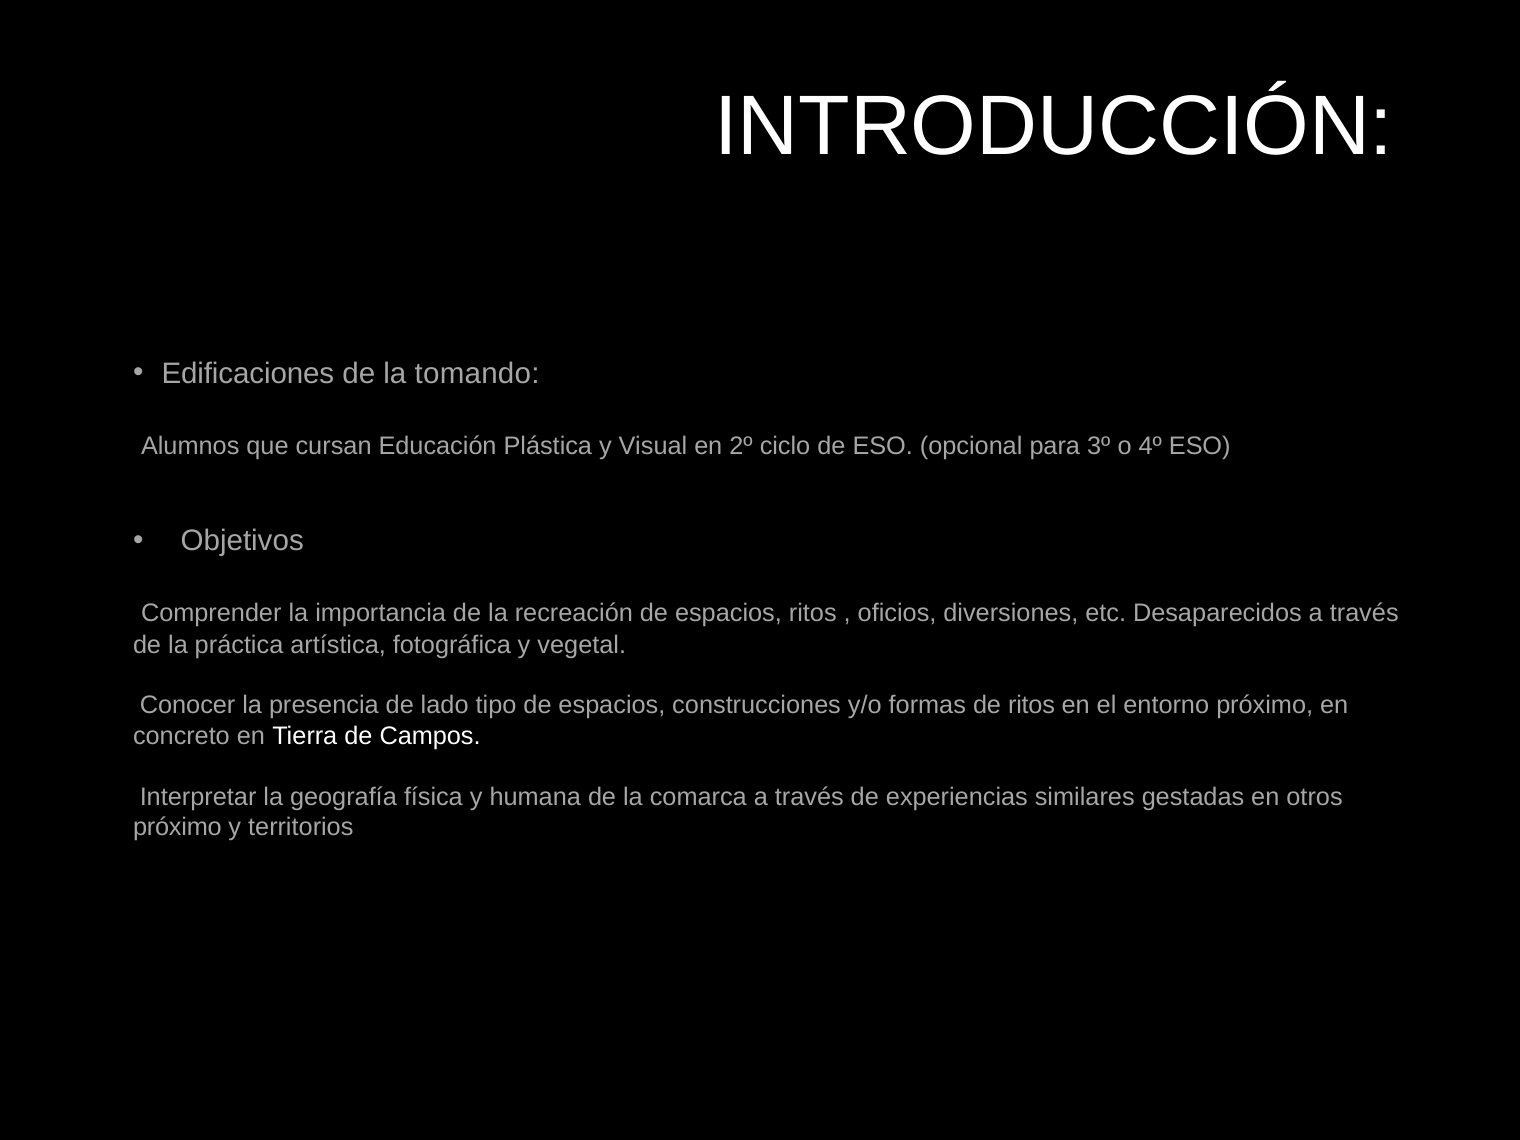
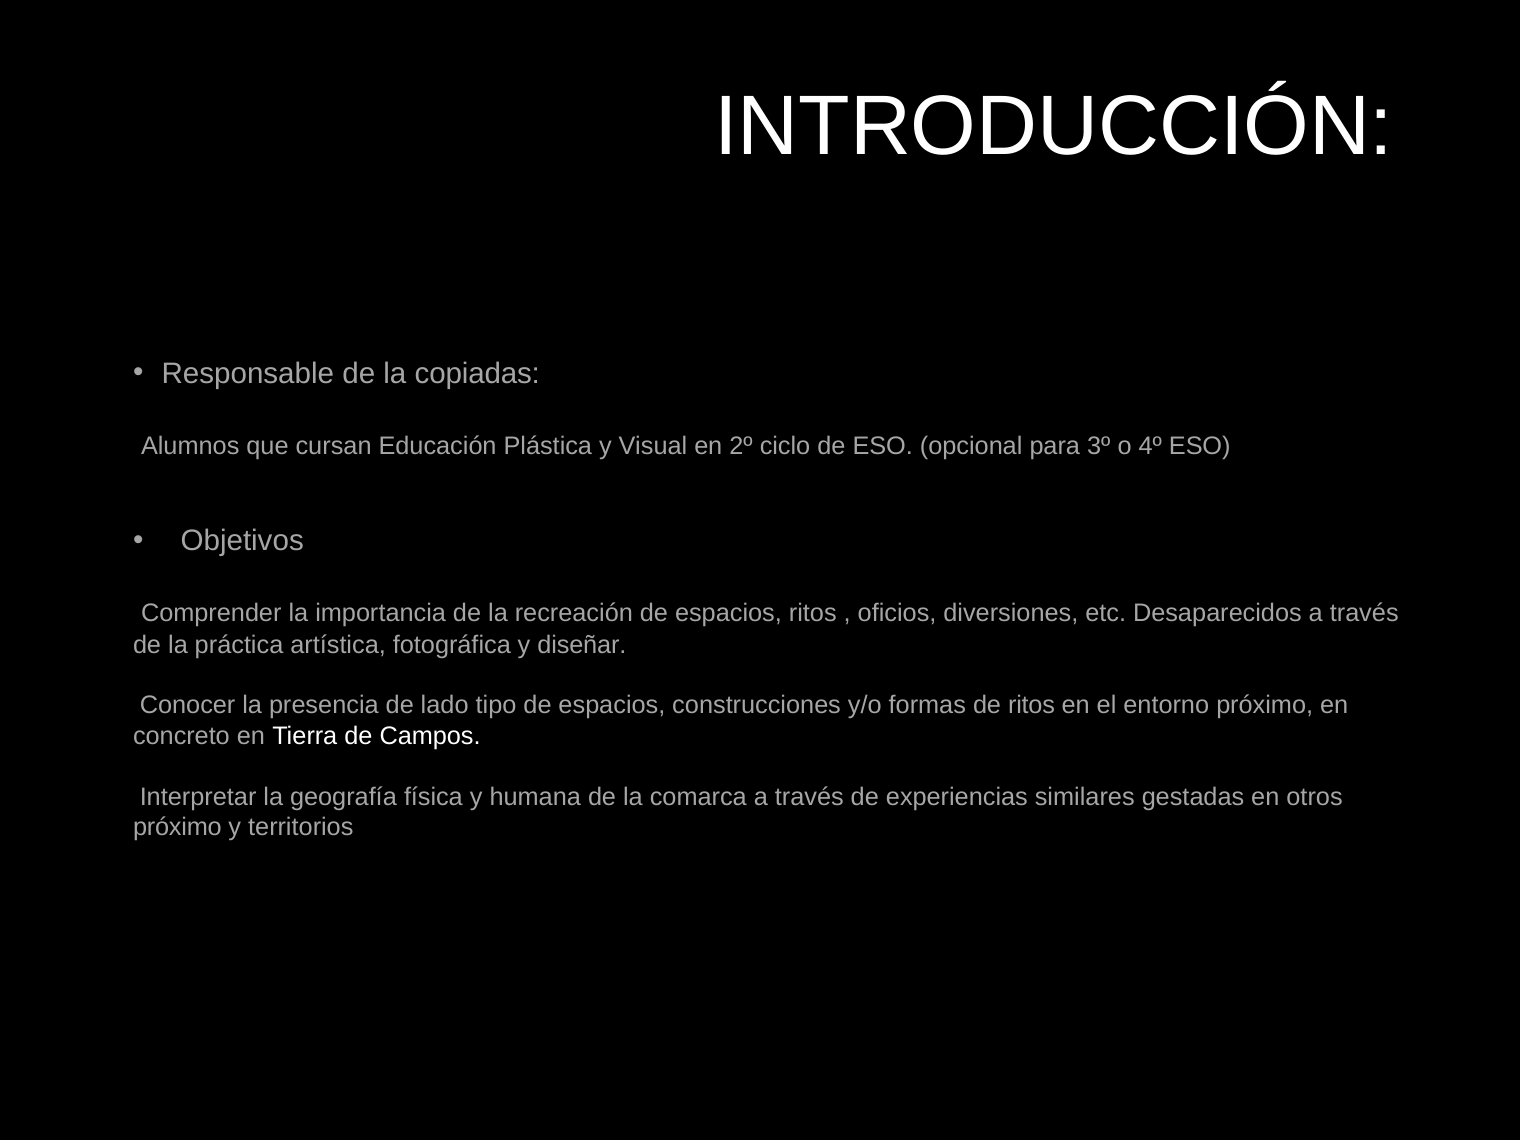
Edificaciones: Edificaciones -> Responsable (248, 374)
tomando: tomando -> copiadas (477, 374)
vegetal: vegetal -> diseñar (582, 645)
